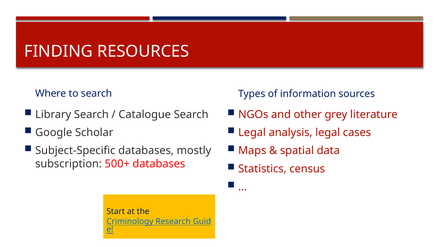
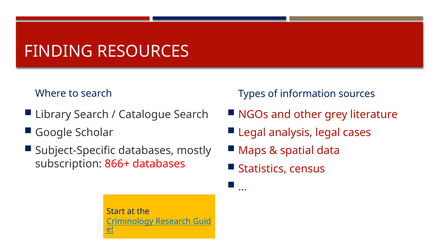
500+: 500+ -> 866+ (117, 164)
